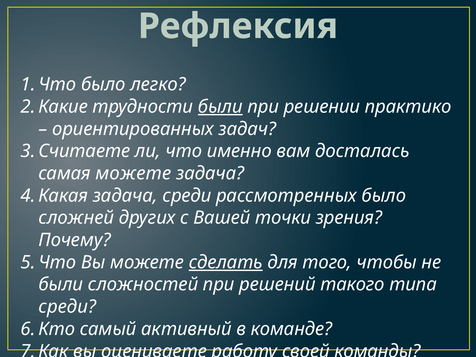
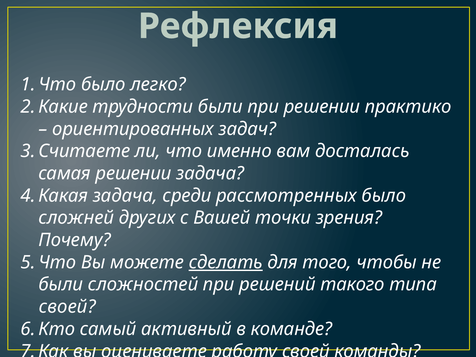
были underline: present -> none (220, 107)
самая можете: можете -> решении (133, 173)
среди: среди -> своей (67, 307)
